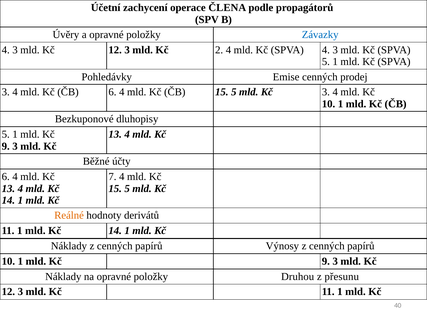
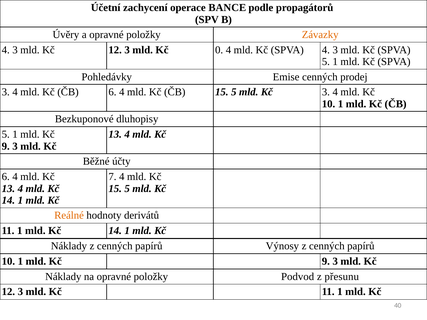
ČLENA: ČLENA -> BANCE (227, 8)
Závazky colour: blue -> orange (320, 35)
2: 2 -> 0 (219, 50)
Druhou: Druhou -> Podvod (298, 277)
